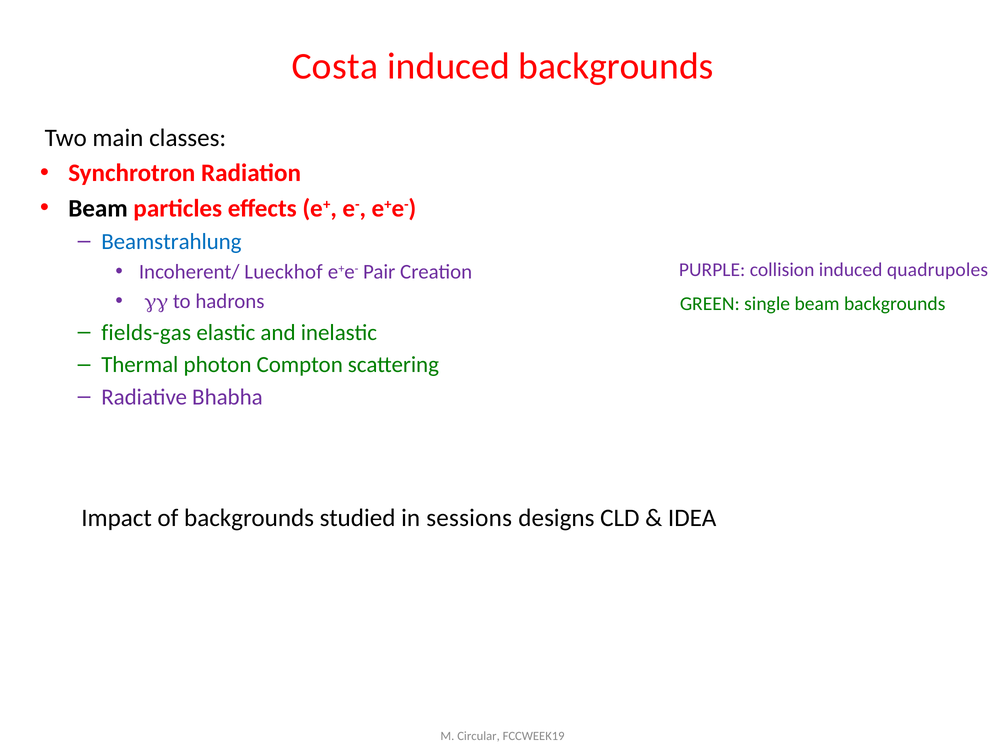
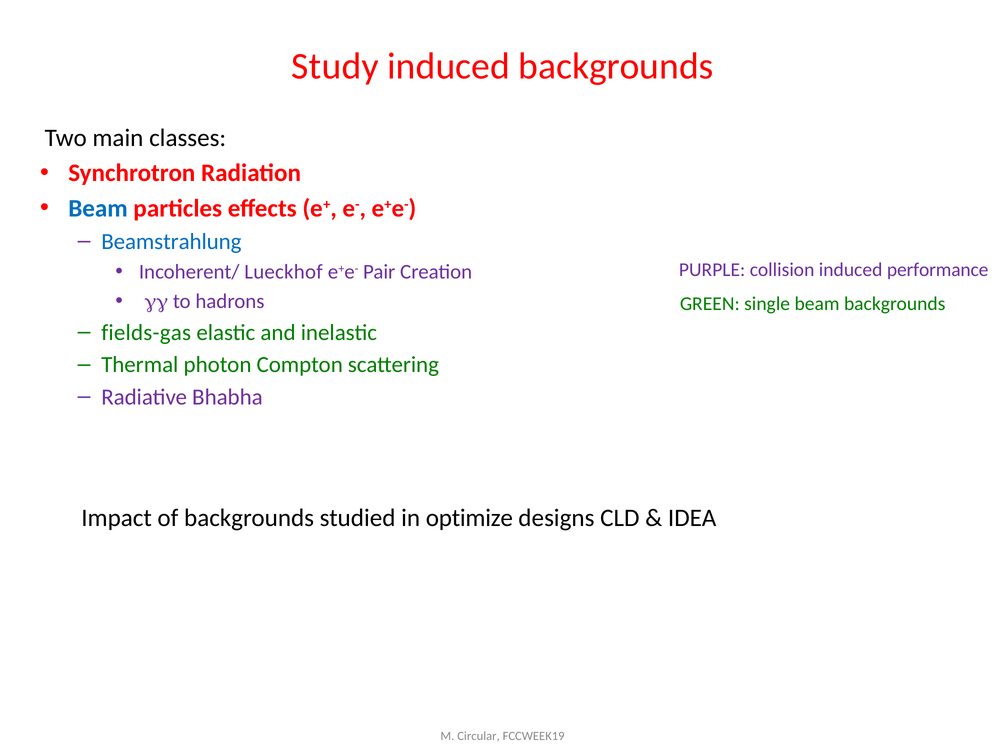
Costa: Costa -> Study (335, 66)
Beam colour: black -> blue (98, 208)
quadrupoles: quadrupoles -> performance (938, 270)
sessions: sessions -> optimize (469, 518)
